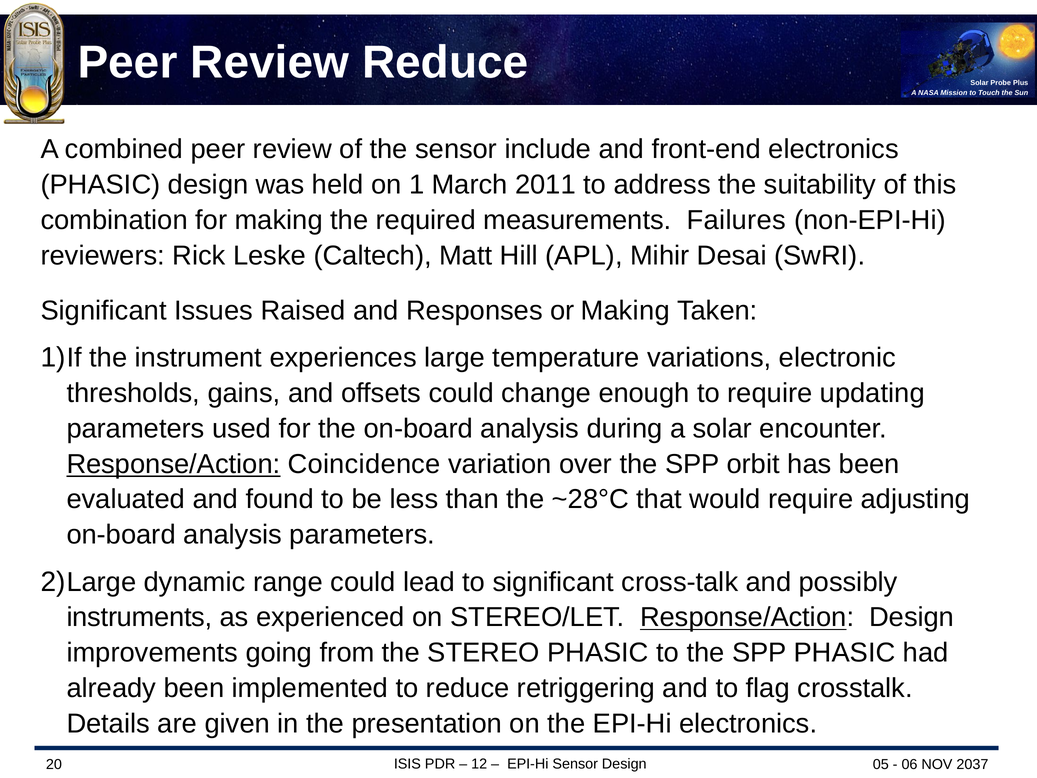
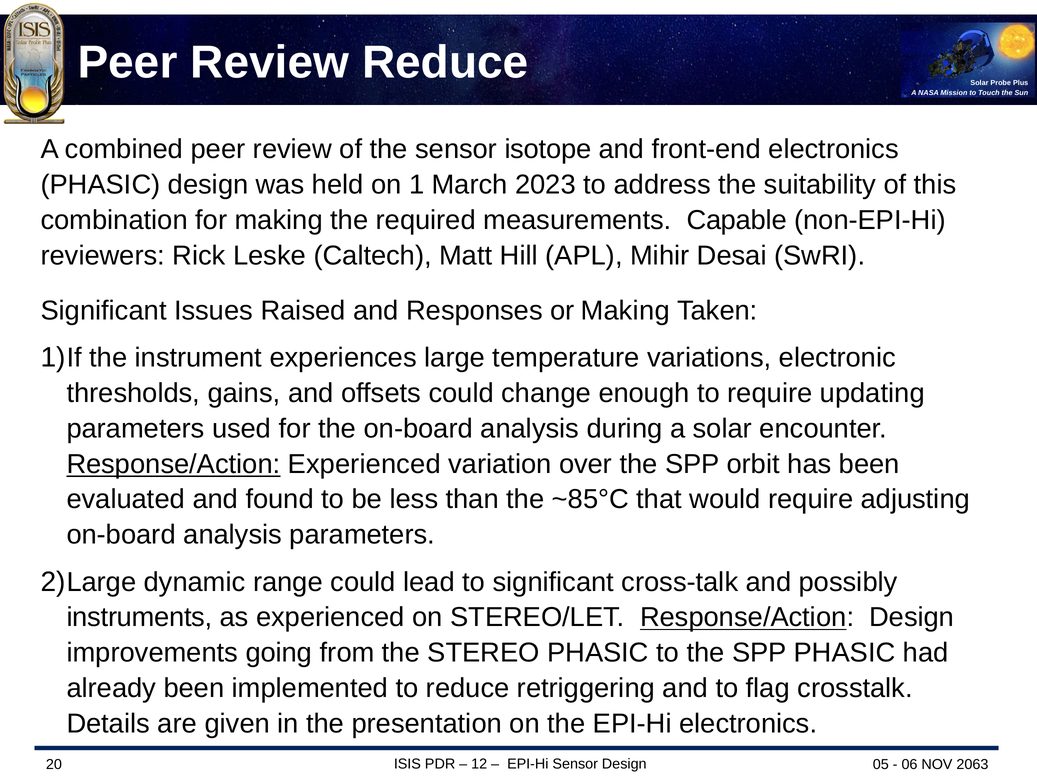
include: include -> isotope (548, 149)
2011: 2011 -> 2023 (545, 185)
Failures: Failures -> Capable (737, 220)
Response/Action Coincidence: Coincidence -> Experienced (364, 464)
~28°C: ~28°C -> ~85°C (590, 499)
2037: 2037 -> 2063 (972, 764)
